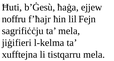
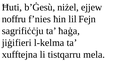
ħaġa: ħaġa -> niżel (68, 7)
f’ħajr: f’ħajr -> f’nies (40, 19)
ta mela: mela -> ħaġa (69, 31)
